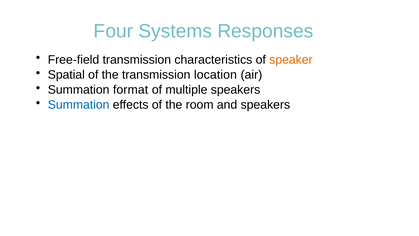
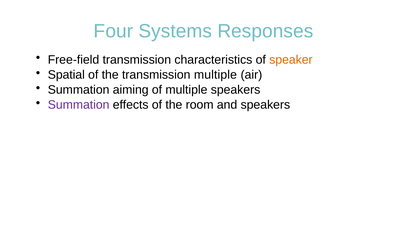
transmission location: location -> multiple (215, 75)
format: format -> aiming (131, 90)
Summation colour: blue -> purple (79, 105)
